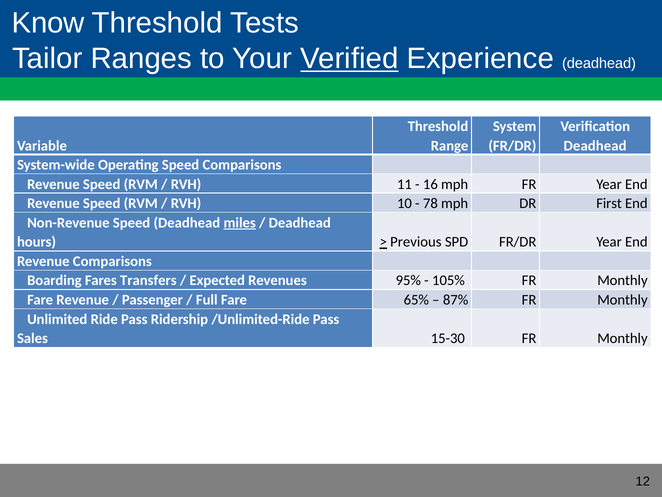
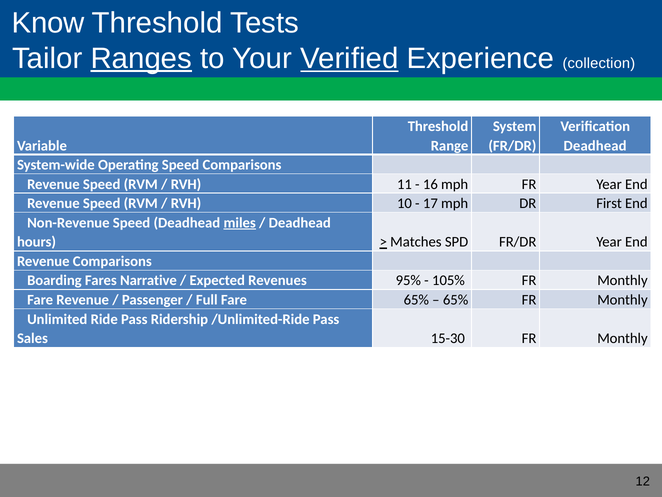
Ranges underline: none -> present (141, 58)
Experience deadhead: deadhead -> collection (599, 63)
78: 78 -> 17 (430, 203)
Previous: Previous -> Matches (416, 242)
Transfers: Transfers -> Narrative (148, 280)
87%: 87% -> 65% (456, 300)
